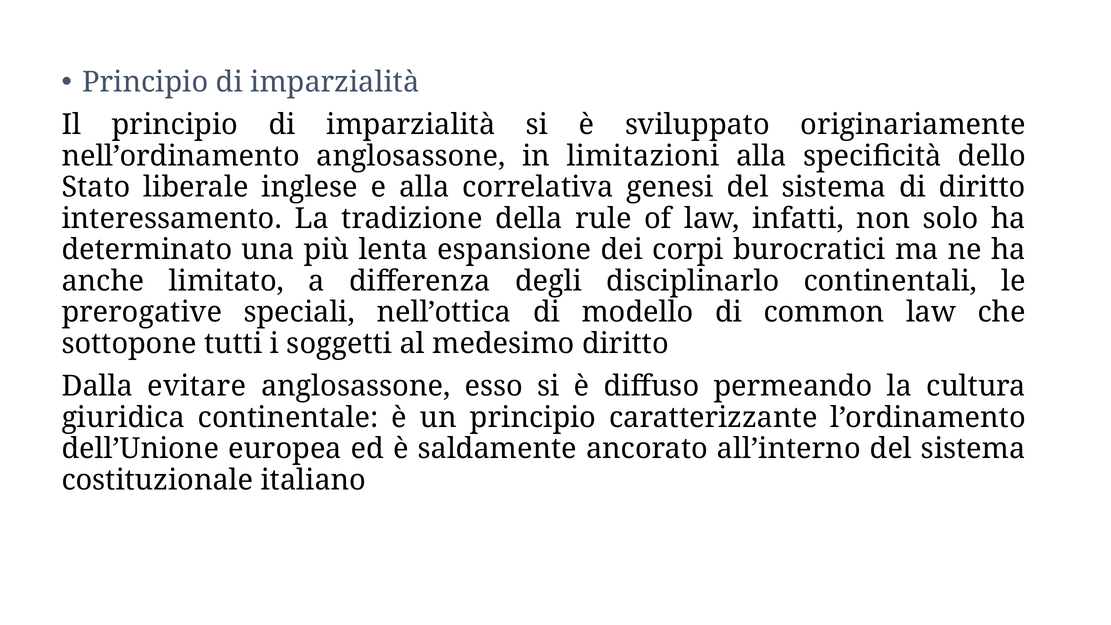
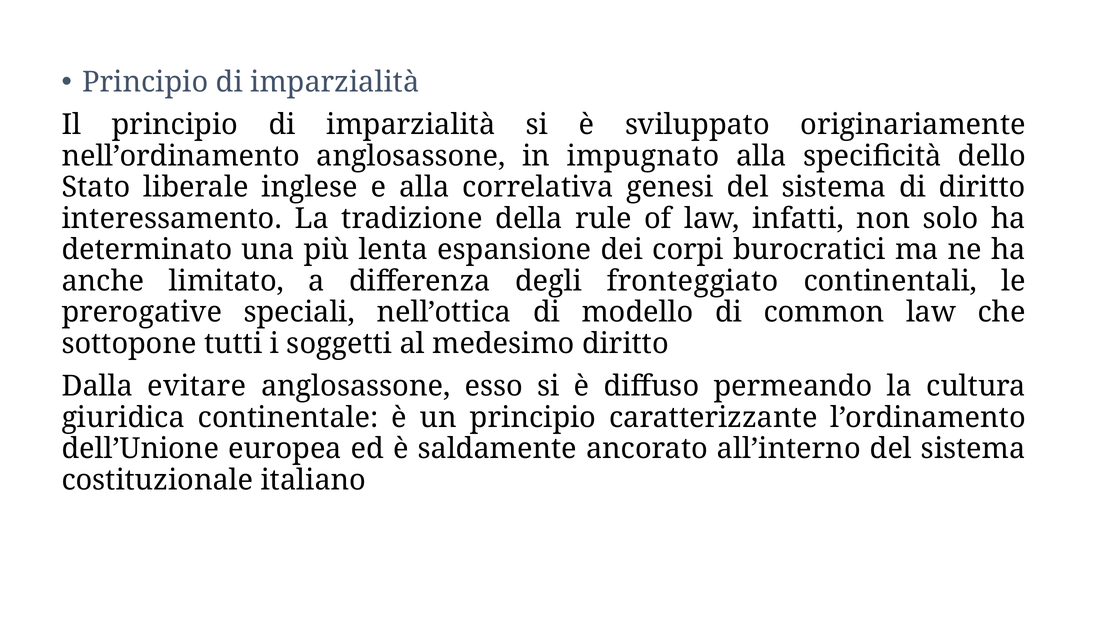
limitazioni: limitazioni -> impugnato (643, 156)
disciplinarlo: disciplinarlo -> fronteggiato (693, 281)
